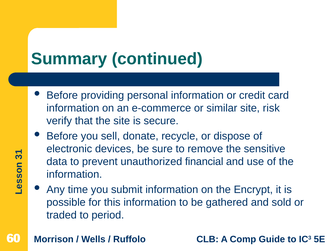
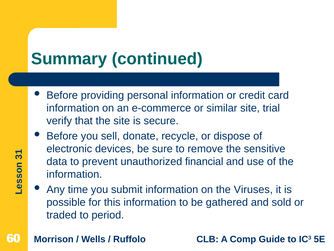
risk: risk -> trial (271, 108)
Encrypt: Encrypt -> Viruses (253, 189)
